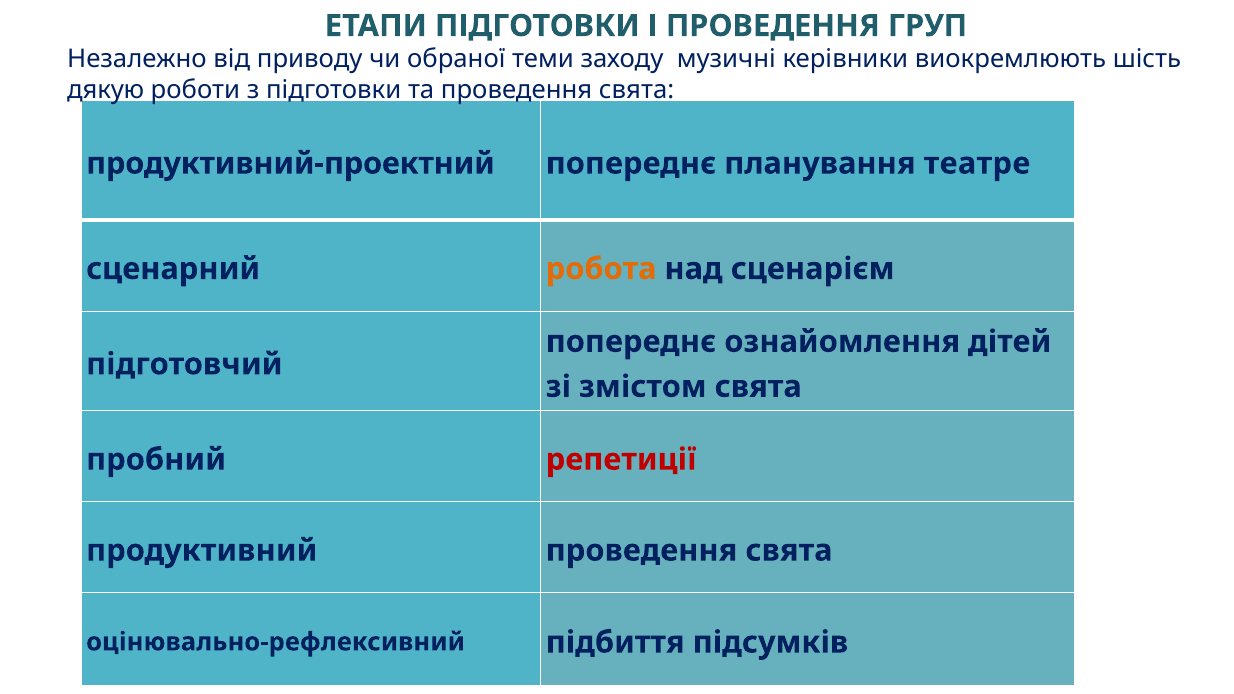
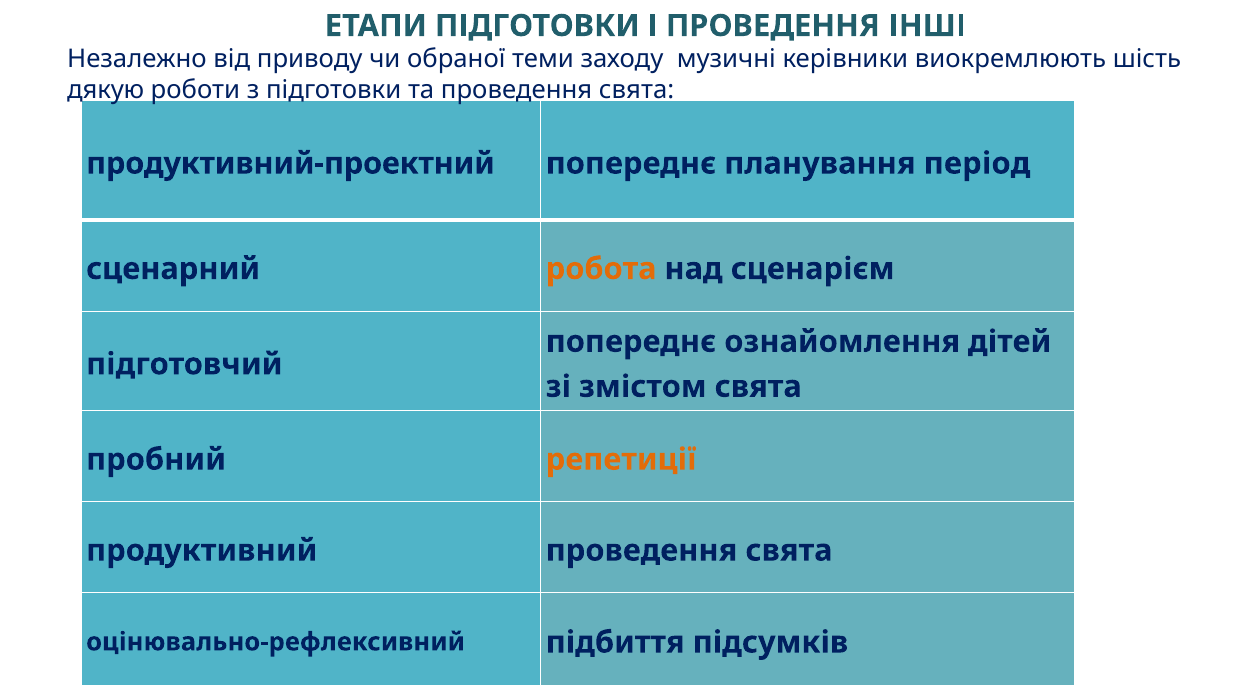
ГРУП: ГРУП -> ІНШІ (927, 26)
театре: театре -> період (977, 163)
репетиції colour: red -> orange (621, 460)
